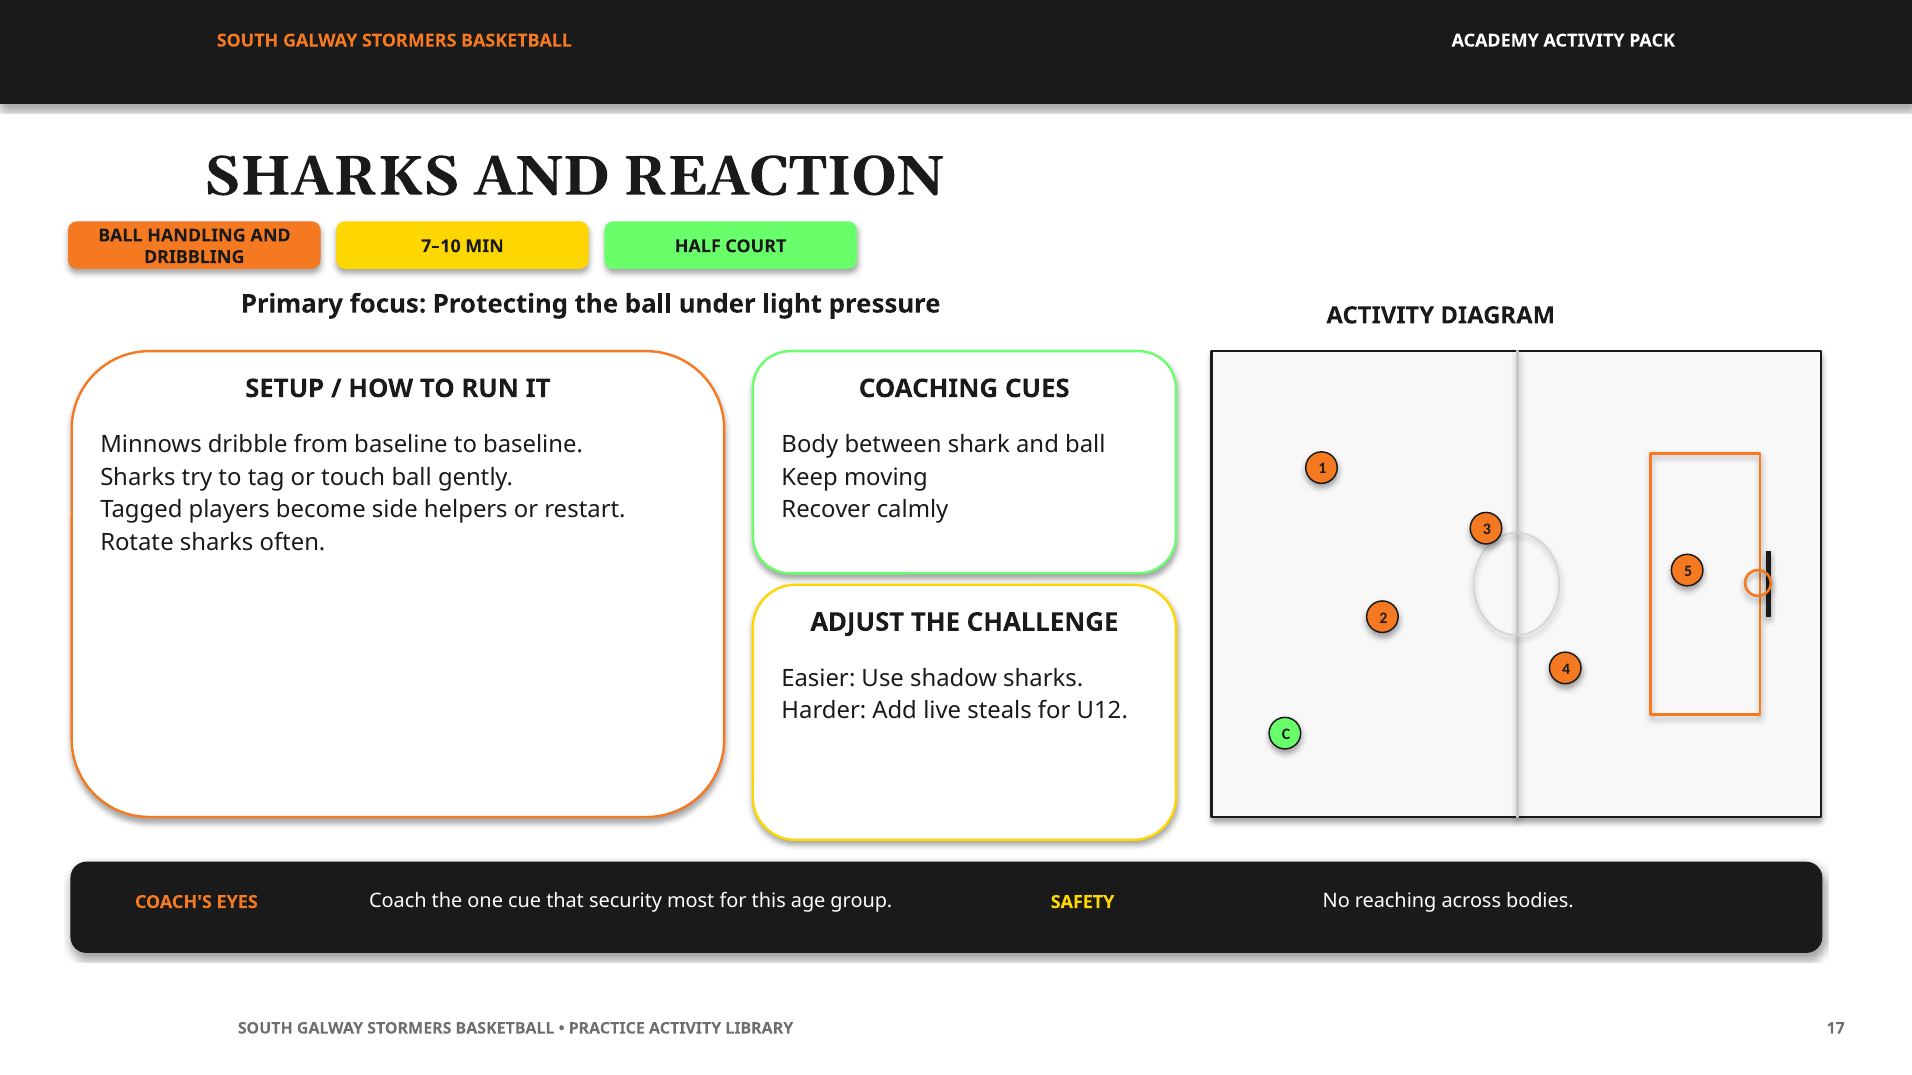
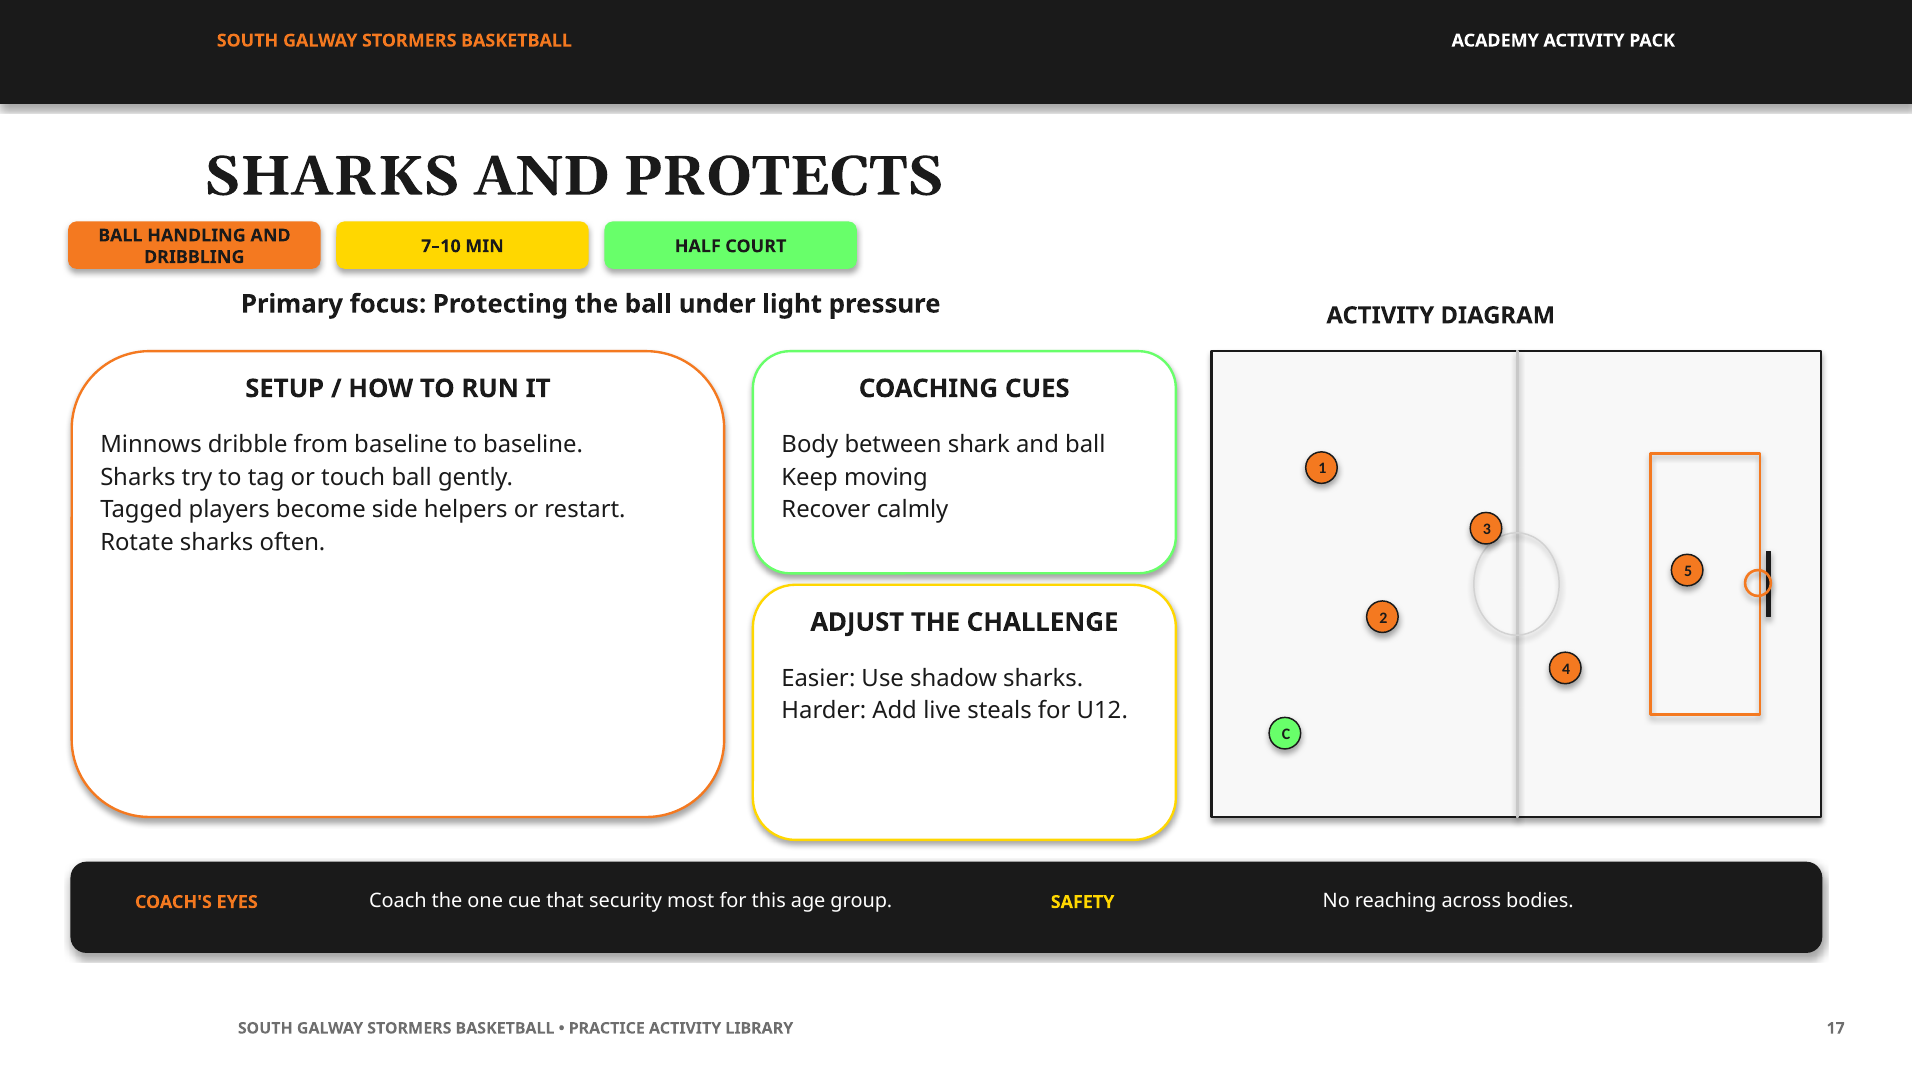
REACTION: REACTION -> PROTECTS (783, 176)
